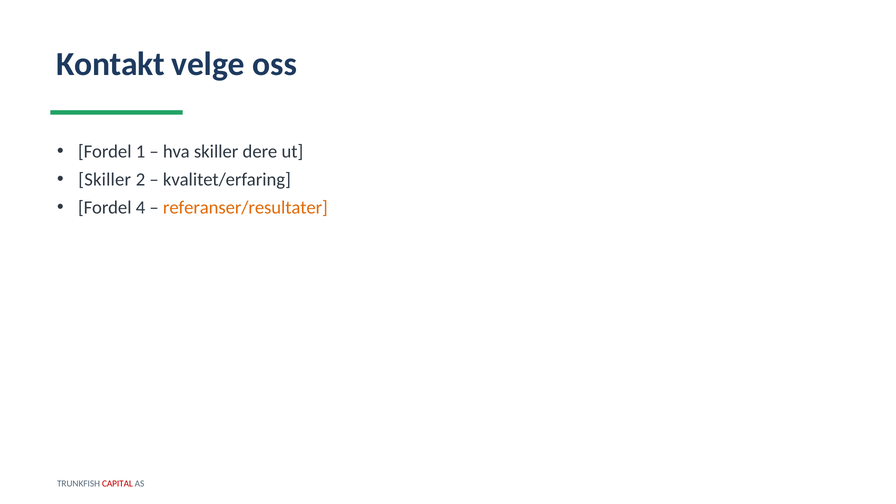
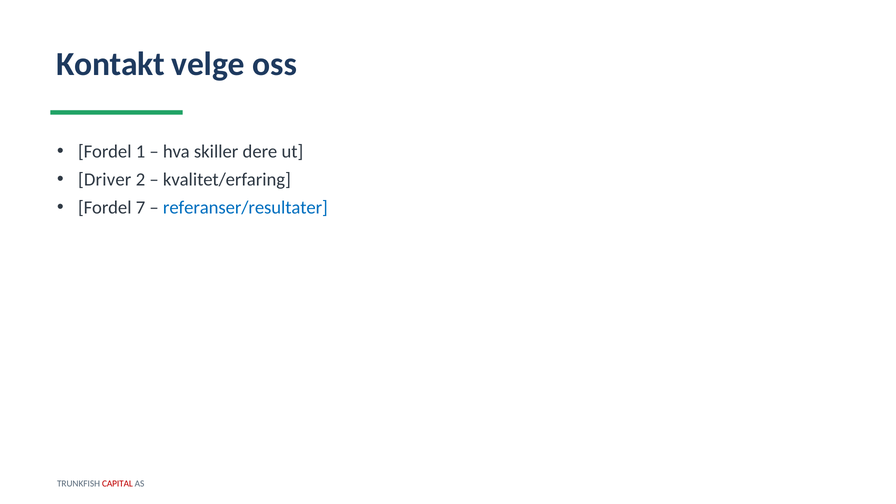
Skiller: Skiller -> Driver (105, 180)
4: 4 -> 7 (141, 208)
referanser/resultater colour: orange -> blue (245, 208)
